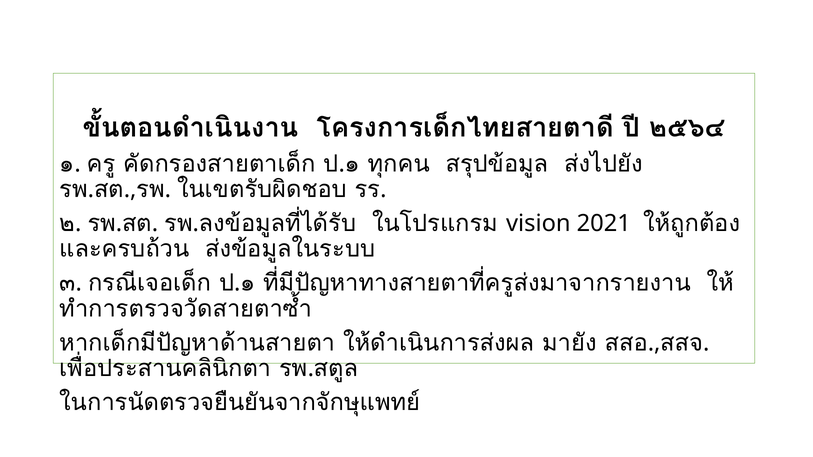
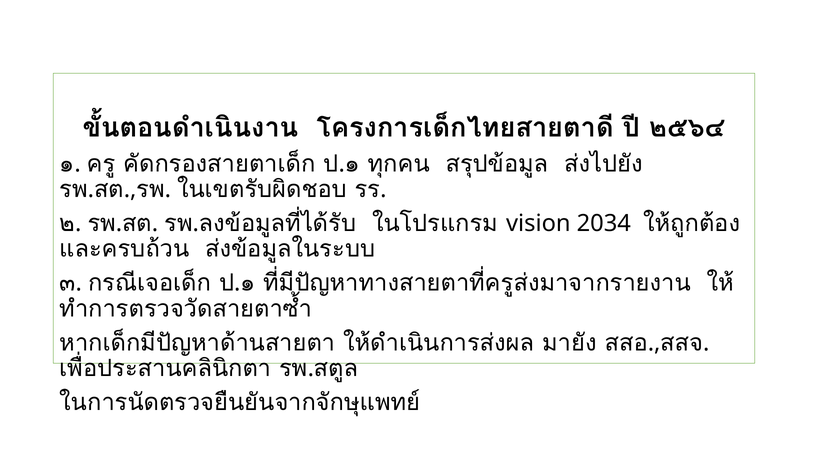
2021: 2021 -> 2034 (604, 224)
